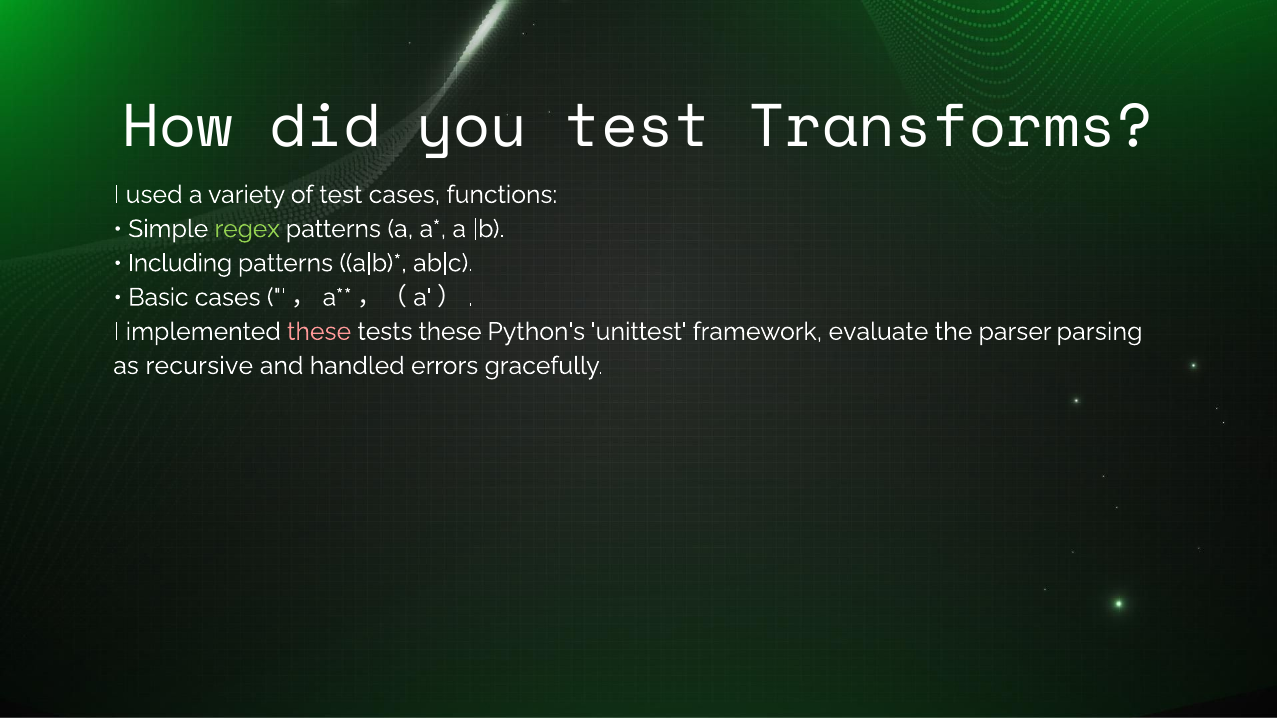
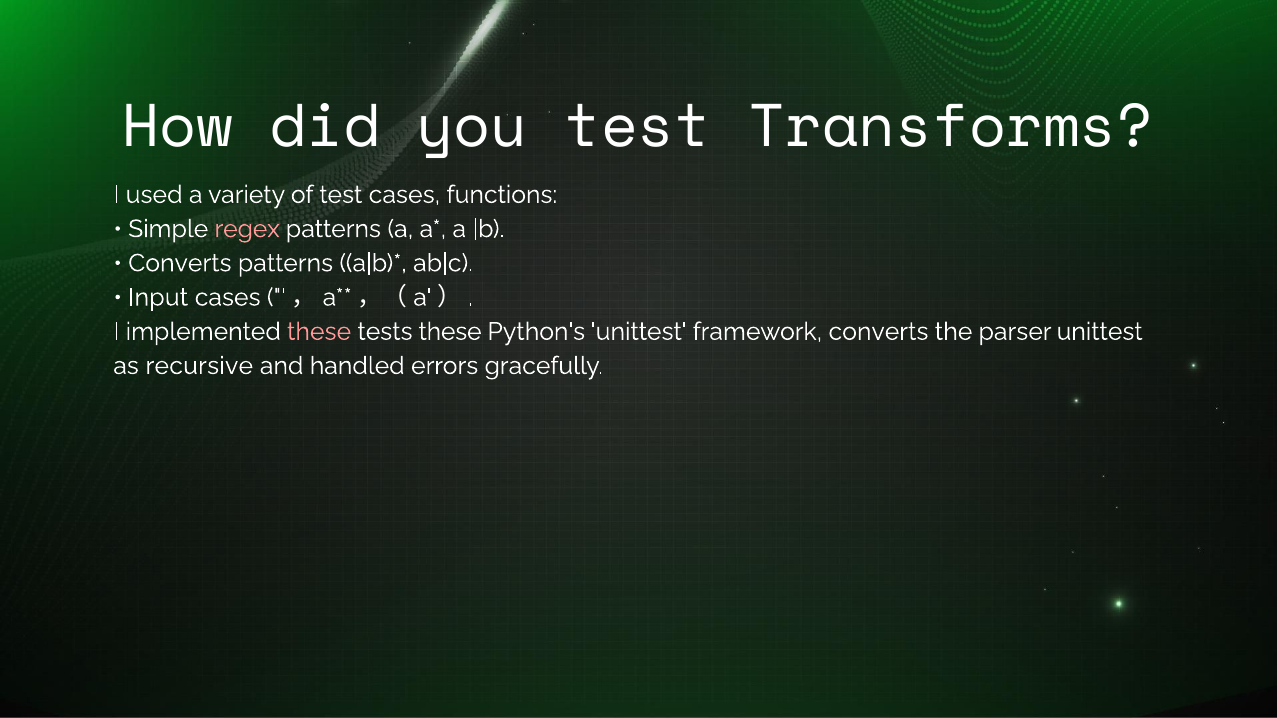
regex colour: light green -> pink (247, 229)
Including: Including -> Converts (180, 263)
Basic: Basic -> Input (158, 297)
framework evaluate: evaluate -> converts (878, 332)
parser parsing: parsing -> unittest (1100, 332)
